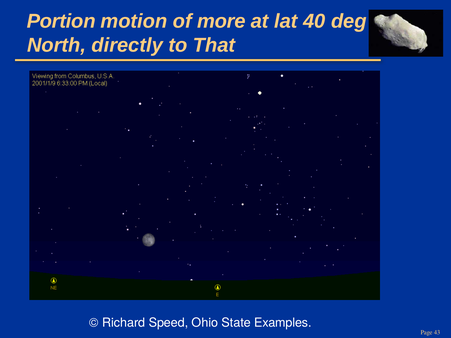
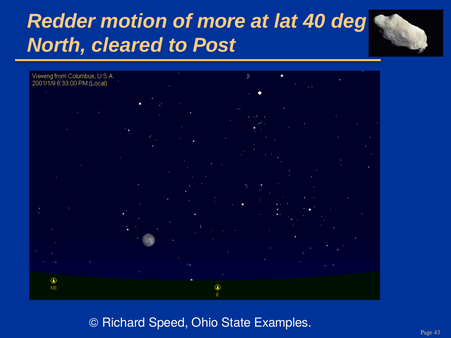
Portion: Portion -> Redder (61, 21)
directly: directly -> cleared (127, 45)
That: That -> Post (214, 45)
